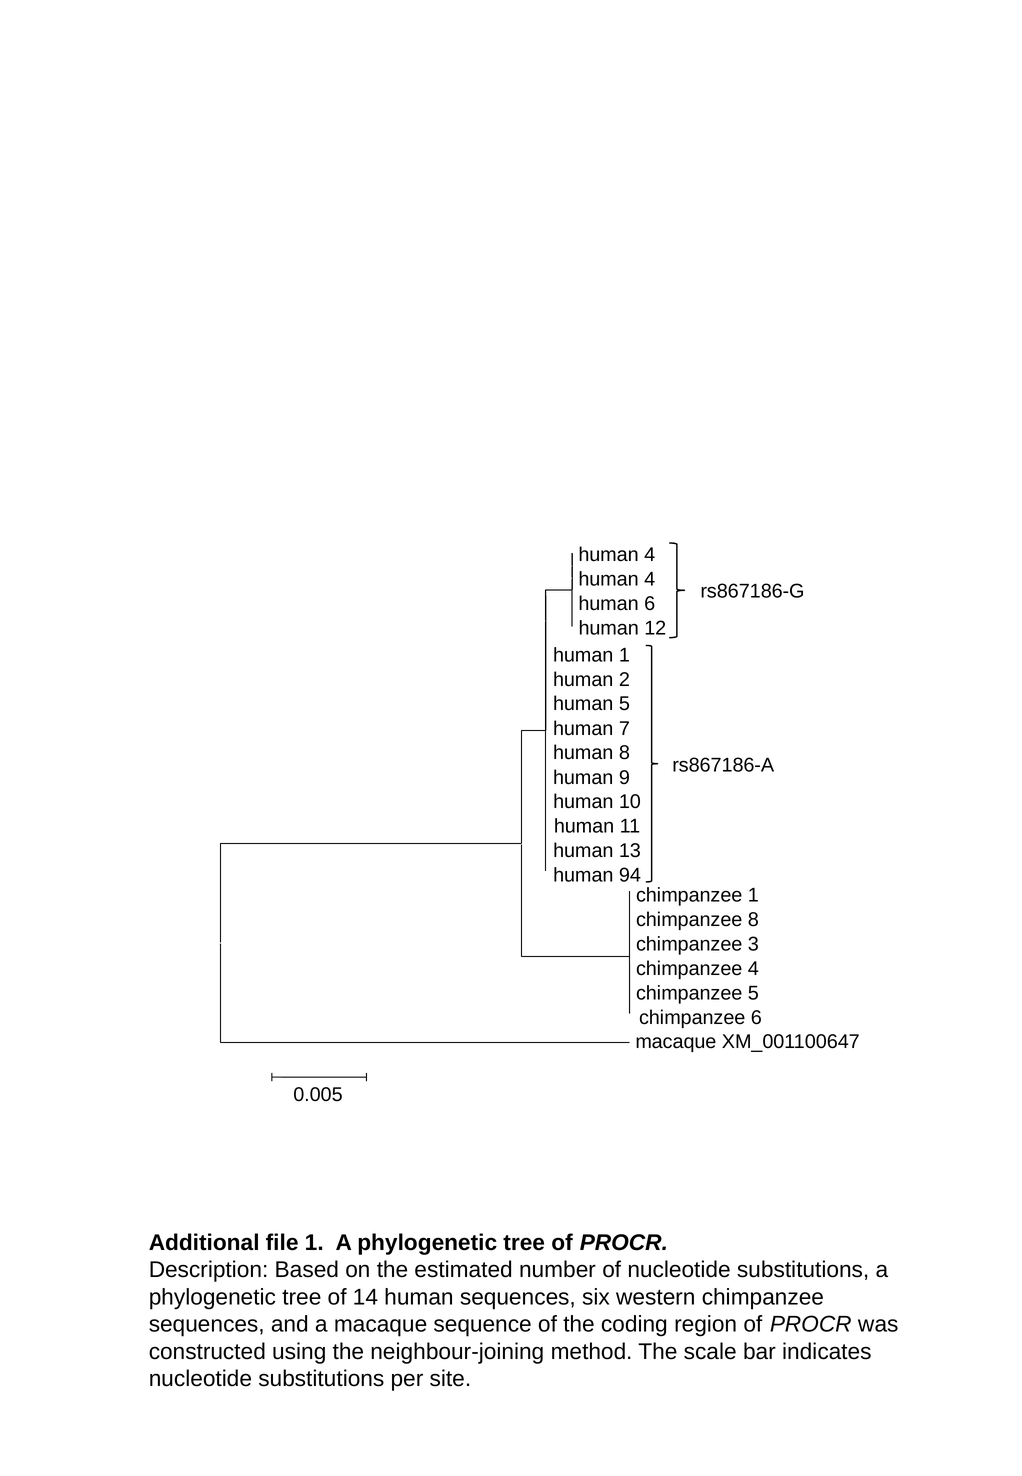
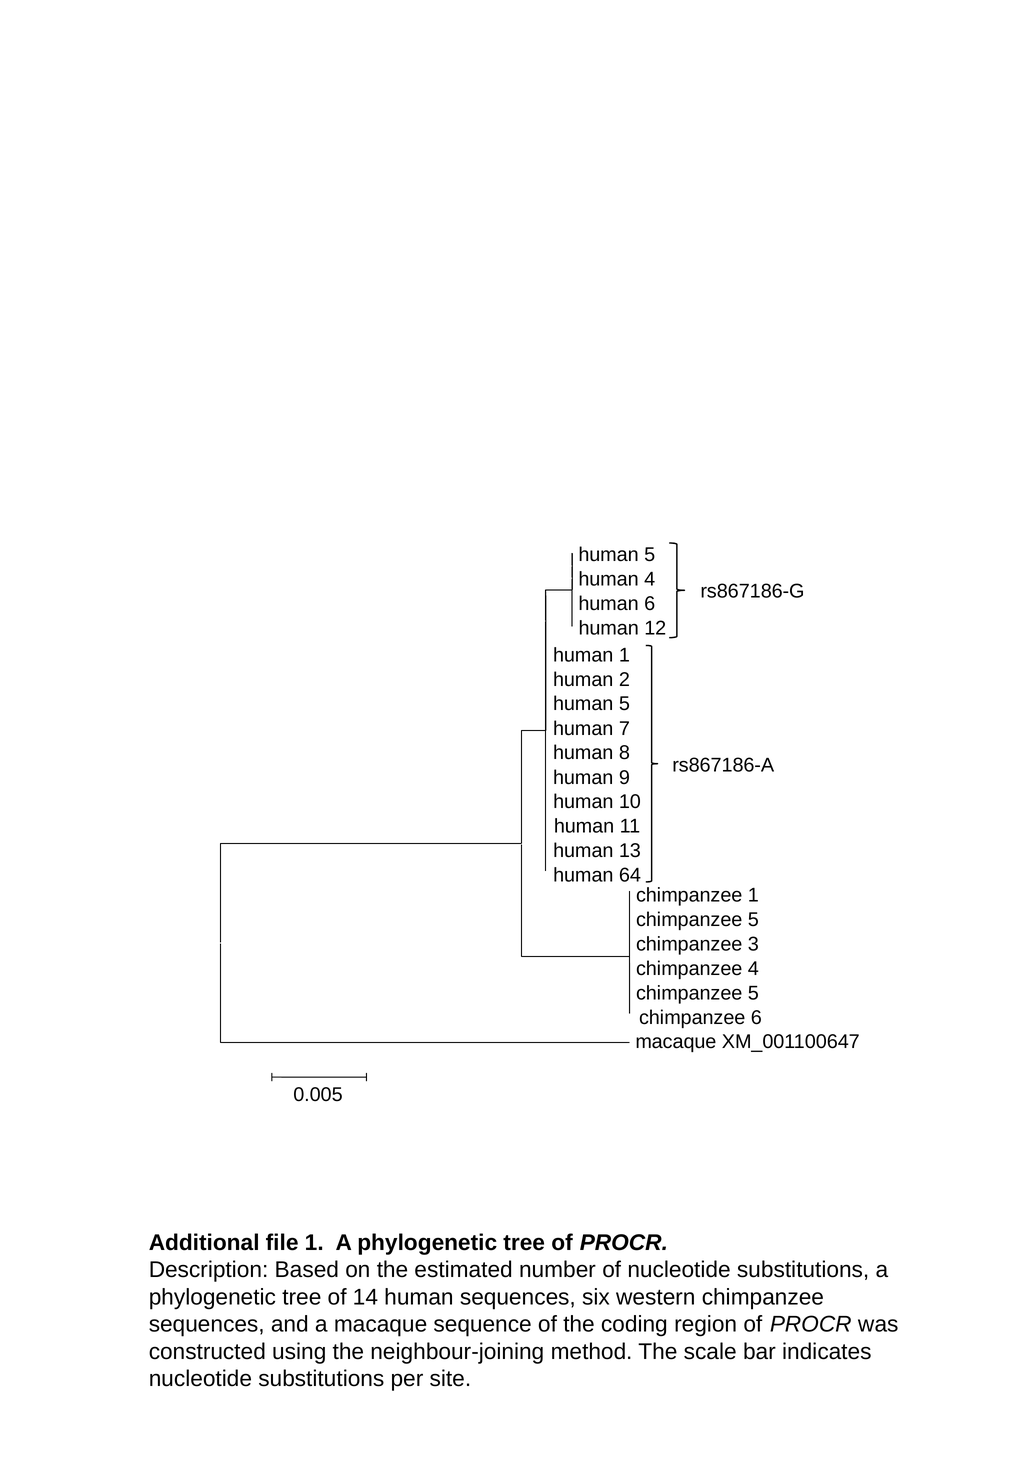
4: 4 -> 5 (650, 555)
94: 94 -> 64 (630, 875)
8: 8 -> 5 (753, 920)
